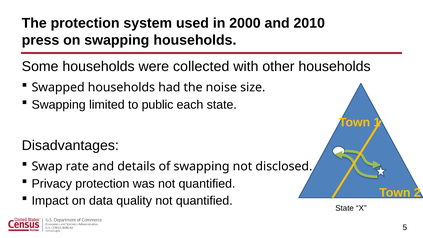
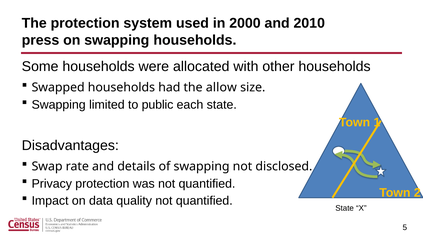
collected: collected -> allocated (201, 67)
noise: noise -> allow (221, 87)
